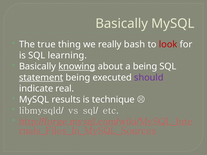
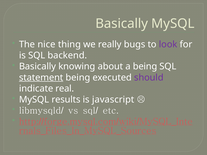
true: true -> nice (47, 44)
bash: bash -> bugs (135, 44)
look colour: red -> purple (168, 44)
learning: learning -> backend (67, 56)
knowing underline: present -> none (77, 67)
technique: technique -> javascript (113, 100)
